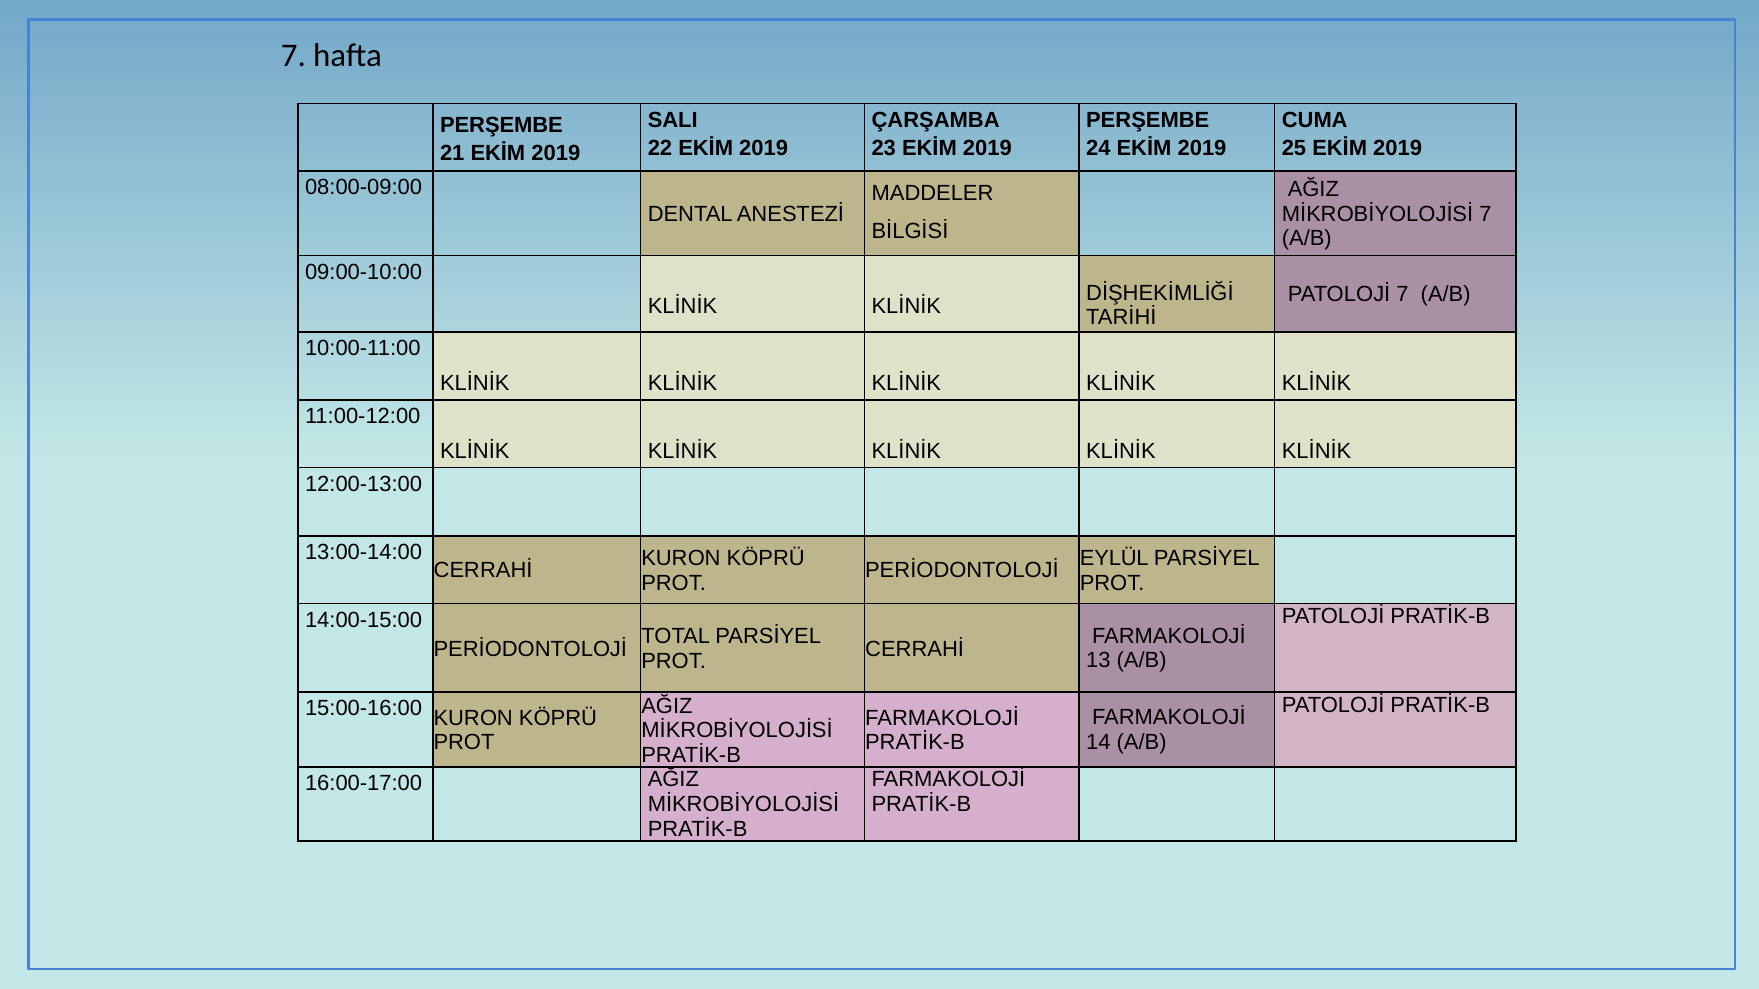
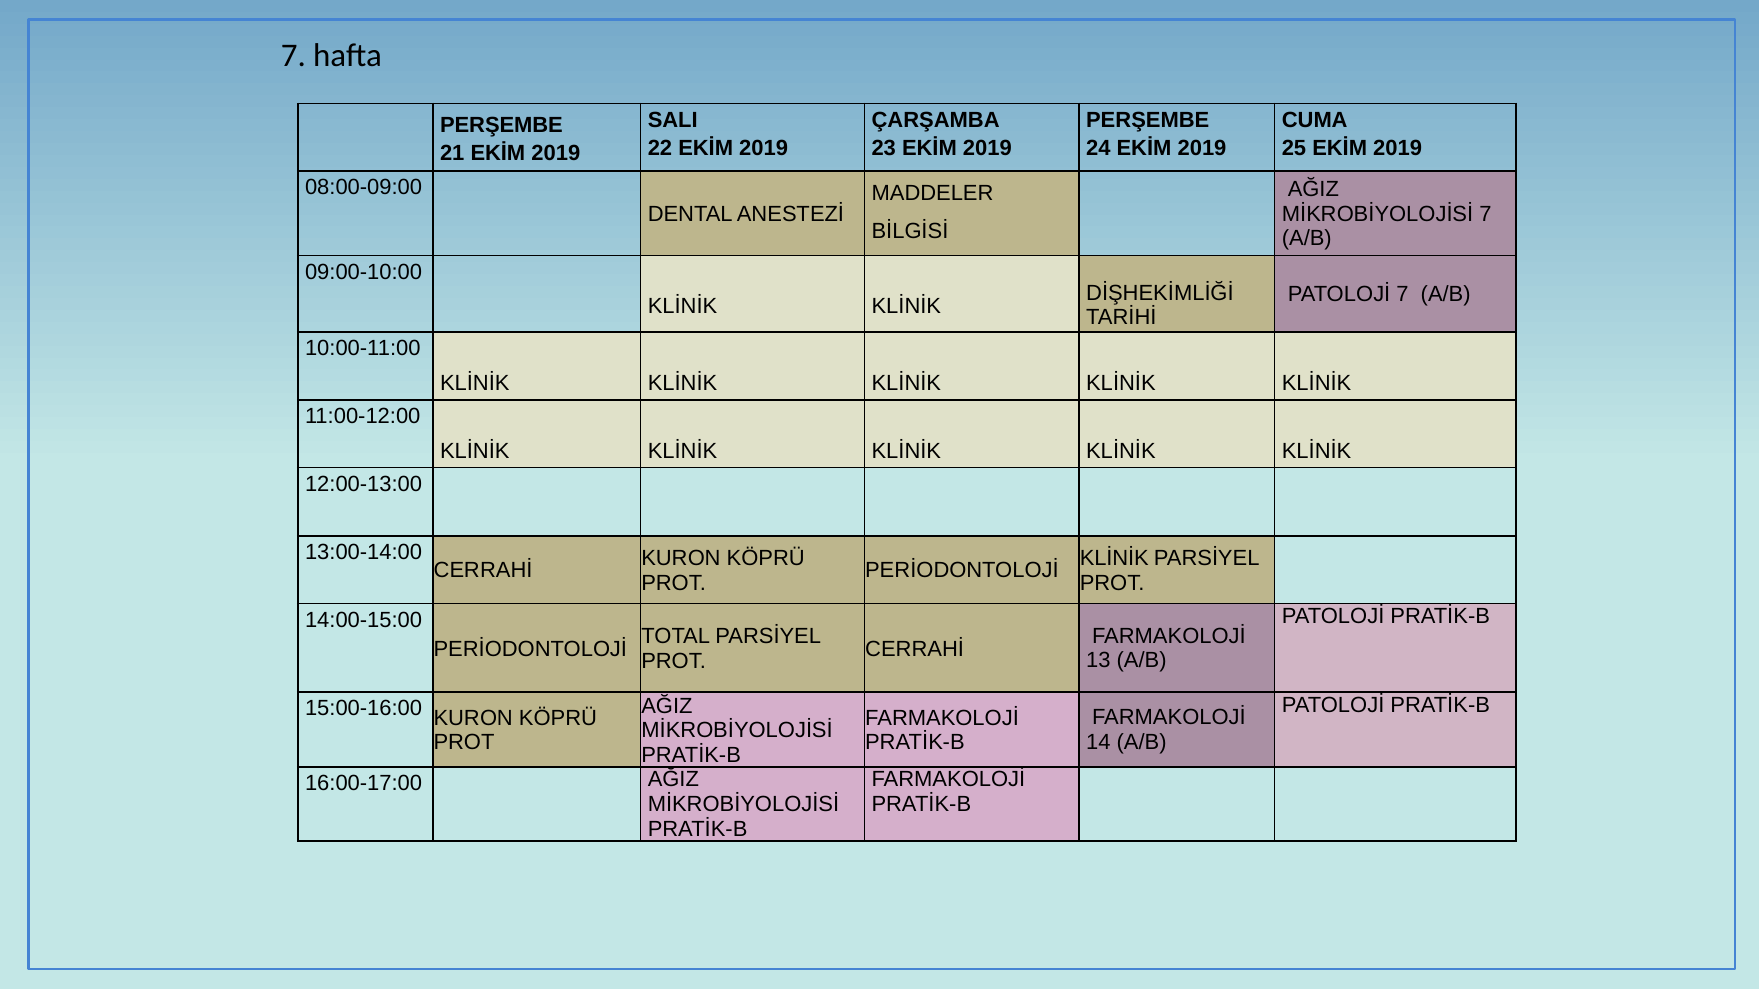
EYLÜL: EYLÜL -> KLİNİK (1114, 559)
